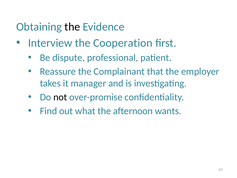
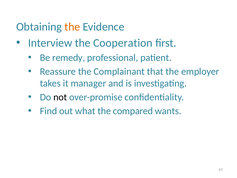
the colour: black -> orange (72, 27)
dispute: dispute -> remedy (69, 58)
afternoon: afternoon -> compared (133, 111)
